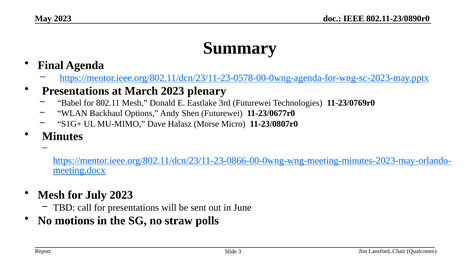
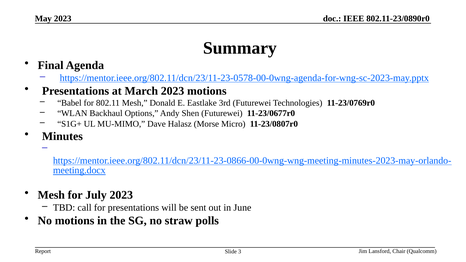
2023 plenary: plenary -> motions (207, 91)
